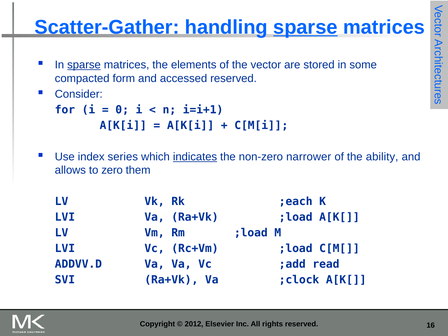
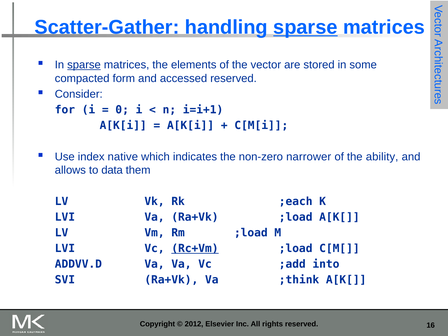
series: series -> native (123, 157)
indicates underline: present -> none (195, 157)
zero: zero -> data (112, 170)
Rc+Vm underline: none -> present (195, 249)
read: read -> into (326, 264)
;clock: ;clock -> ;think (299, 280)
